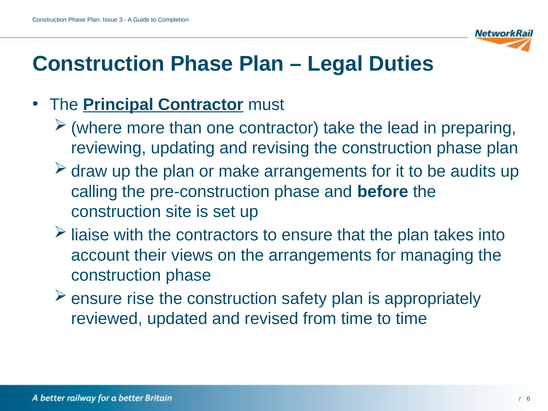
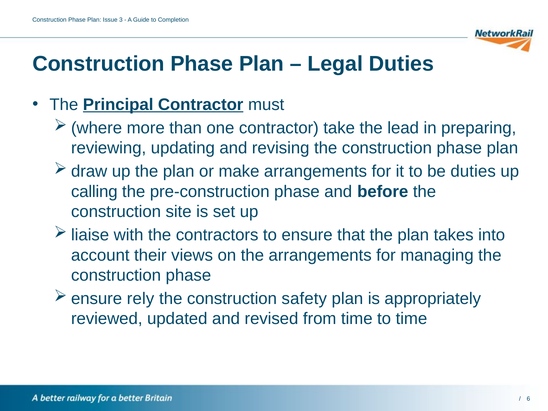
be audits: audits -> duties (473, 171)
rise: rise -> rely (141, 299)
